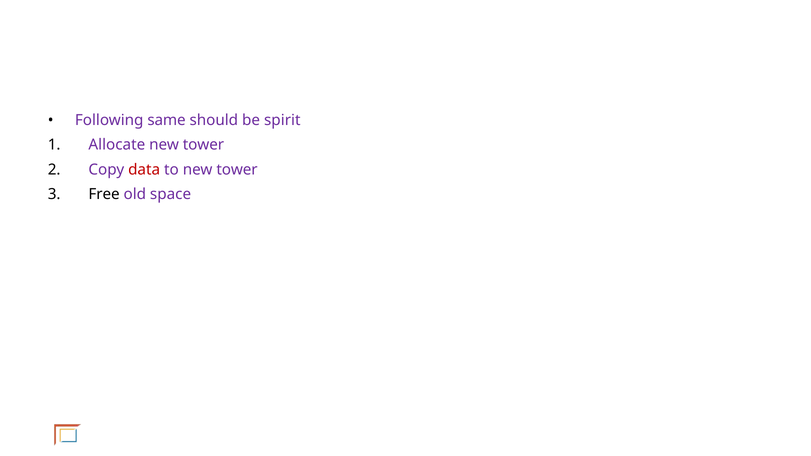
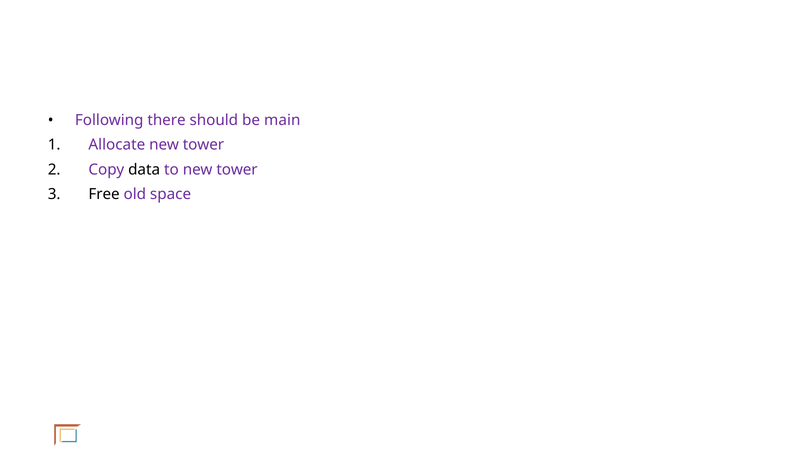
same: same -> there (167, 120)
spirit: spirit -> main (282, 120)
data colour: red -> black (144, 170)
